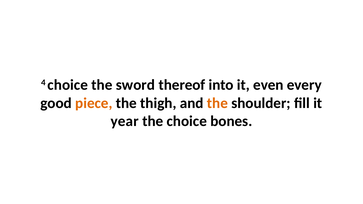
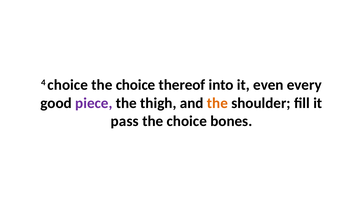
sword: sword -> choice (136, 85)
piece colour: orange -> purple (94, 103)
year: year -> pass (125, 121)
